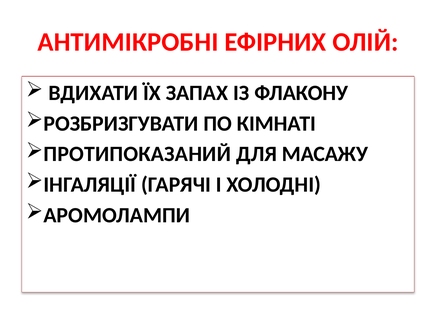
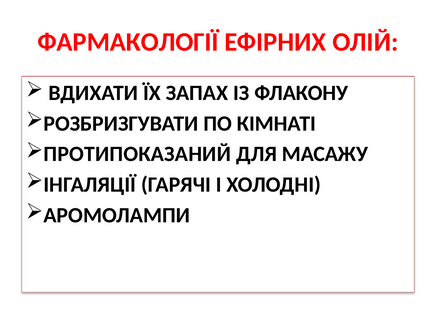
АНТИМІКРОБНІ: АНТИМІКРОБНІ -> ФАРМАКОЛОГІЇ (128, 42)
